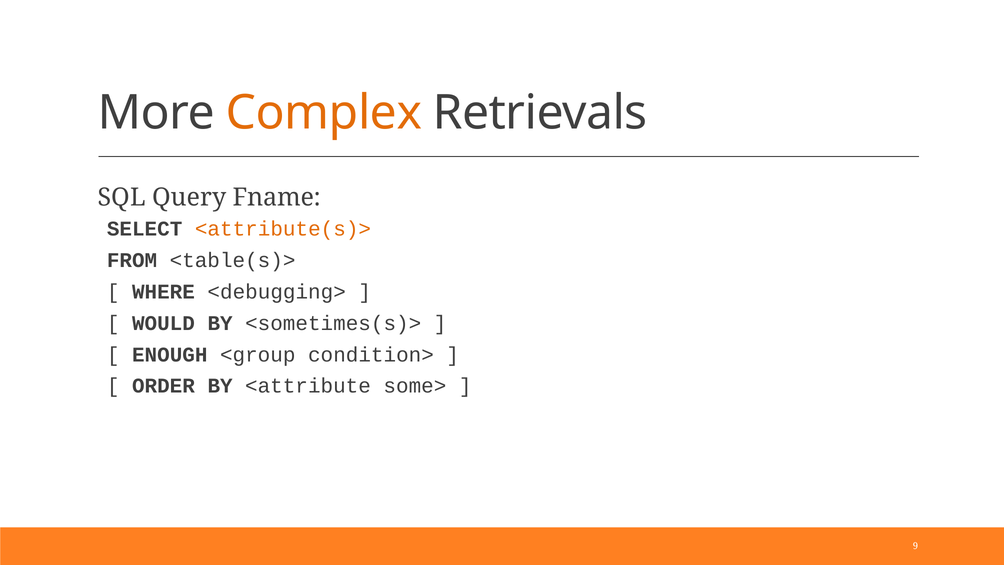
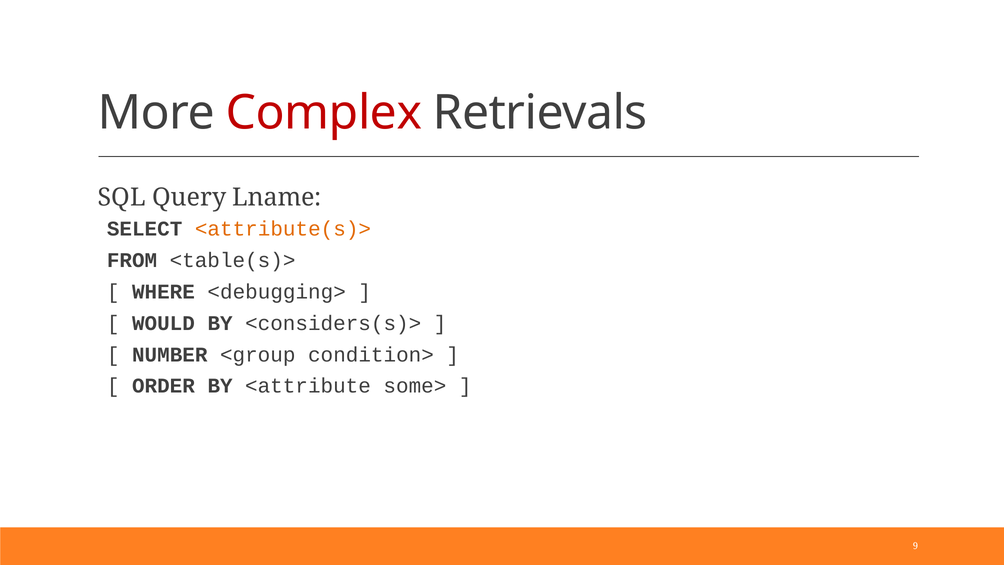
Complex colour: orange -> red (324, 113)
Fname: Fname -> Lname (277, 197)
<sometimes(s)>: <sometimes(s)> -> <considers(s)> (333, 323)
ENOUGH: ENOUGH -> NUMBER (170, 354)
